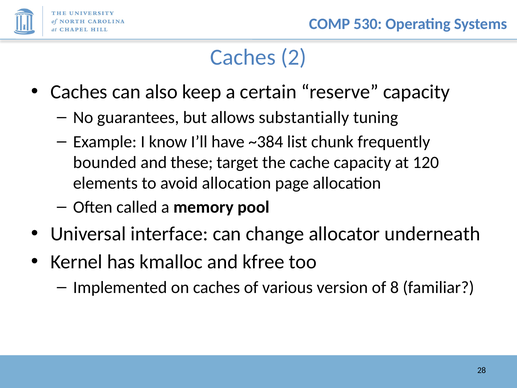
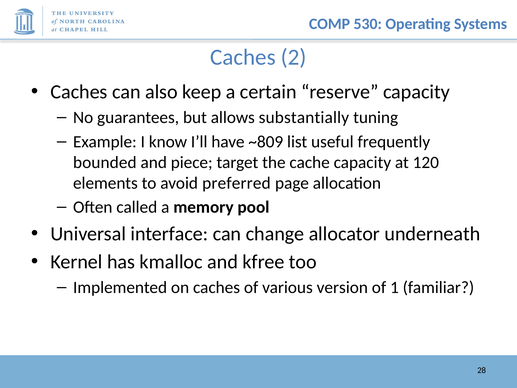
~384: ~384 -> ~809 (266, 142)
chunk: chunk -> useful (332, 142)
these: these -> piece (192, 162)
avoid allocation: allocation -> preferred (236, 183)
8: 8 -> 1 (394, 287)
